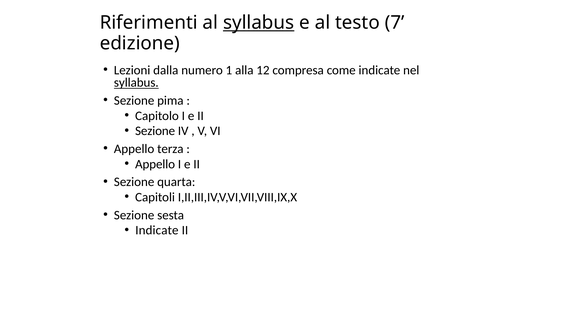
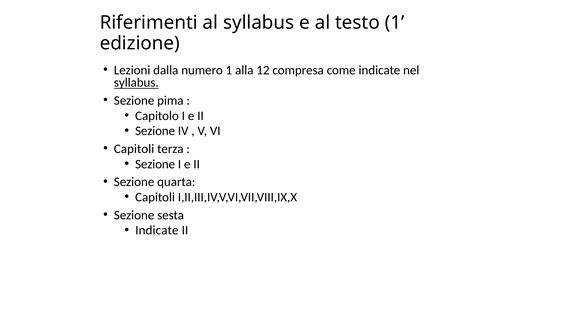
syllabus underline: present -> none (259, 23)
testo 7: 7 -> 1 (395, 23)
Appello: Appello -> Capitoli (134, 149)
Appello: Appello -> Sezione (155, 164)
